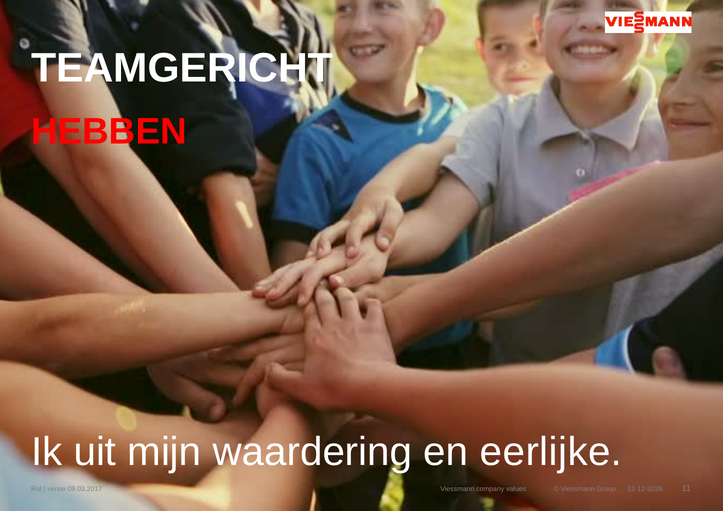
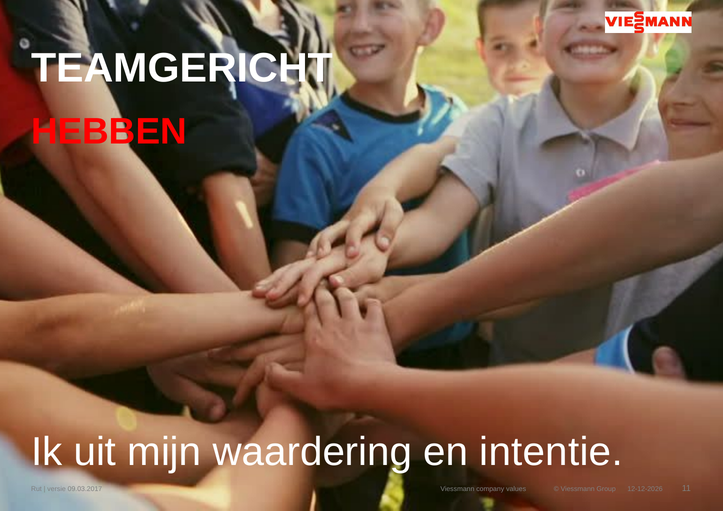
eerlijke: eerlijke -> intentie (551, 452)
